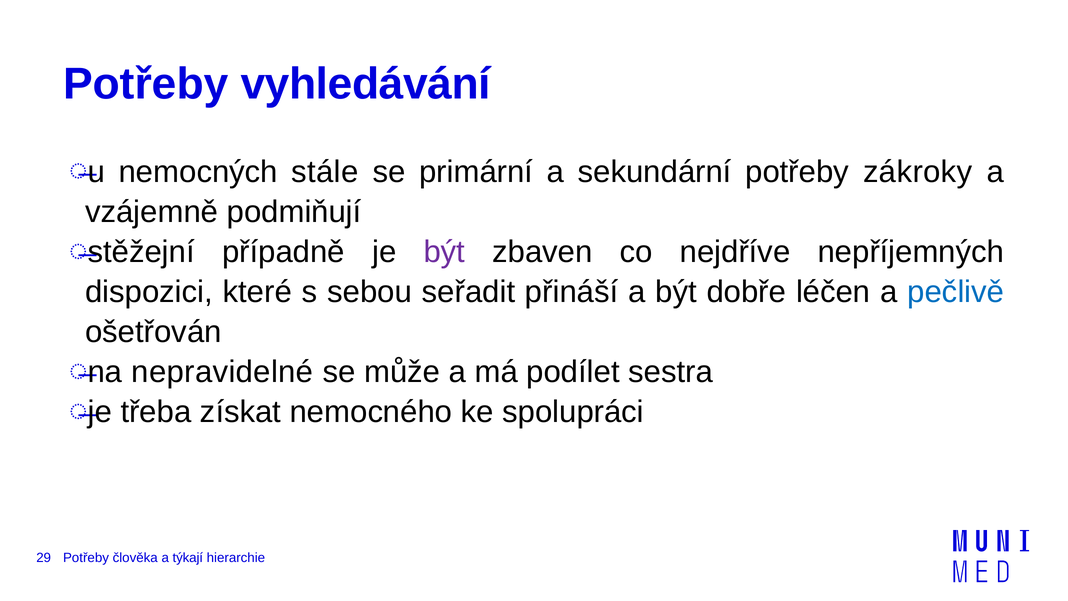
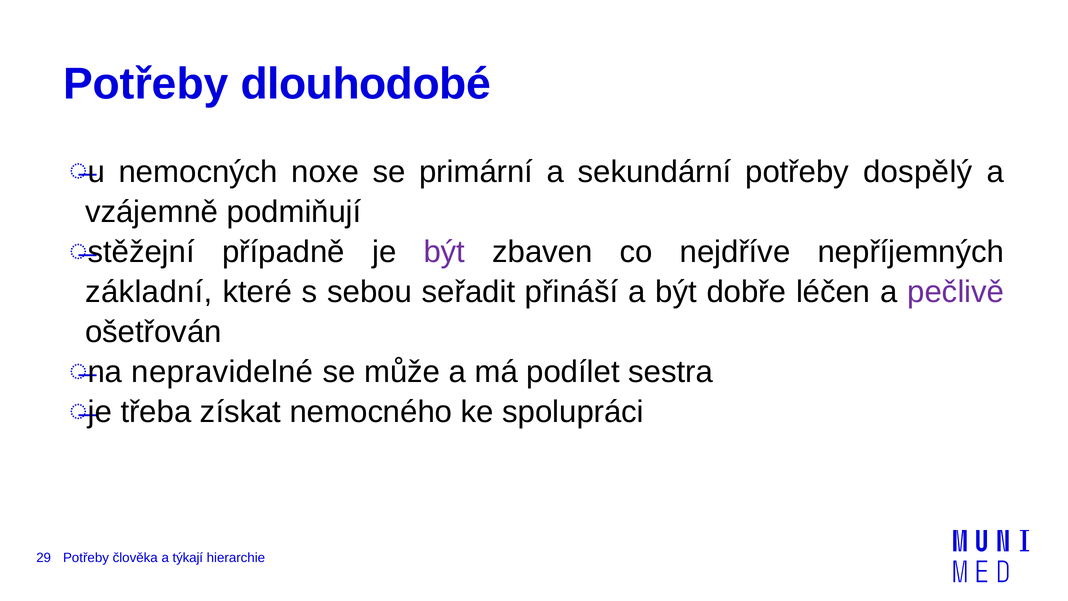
vyhledávání: vyhledávání -> dlouhodobé (366, 84)
stále: stále -> noxe (325, 172)
zákroky: zákroky -> dospělý (918, 172)
dispozici: dispozici -> základní (149, 292)
pečlivě colour: blue -> purple (956, 292)
